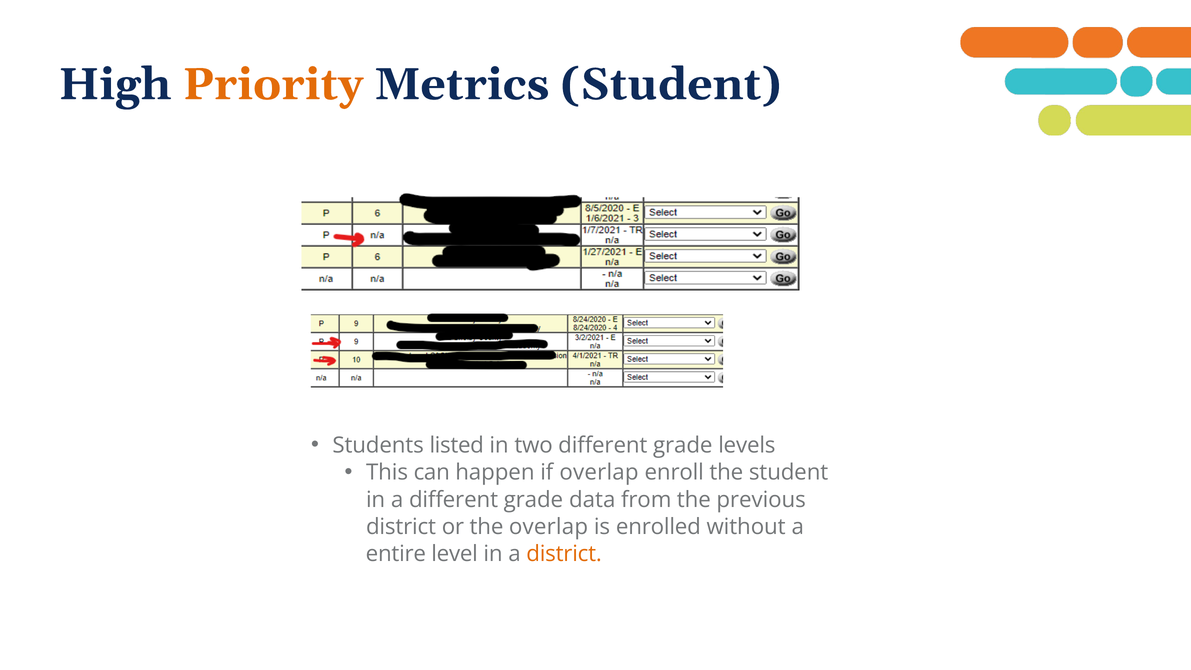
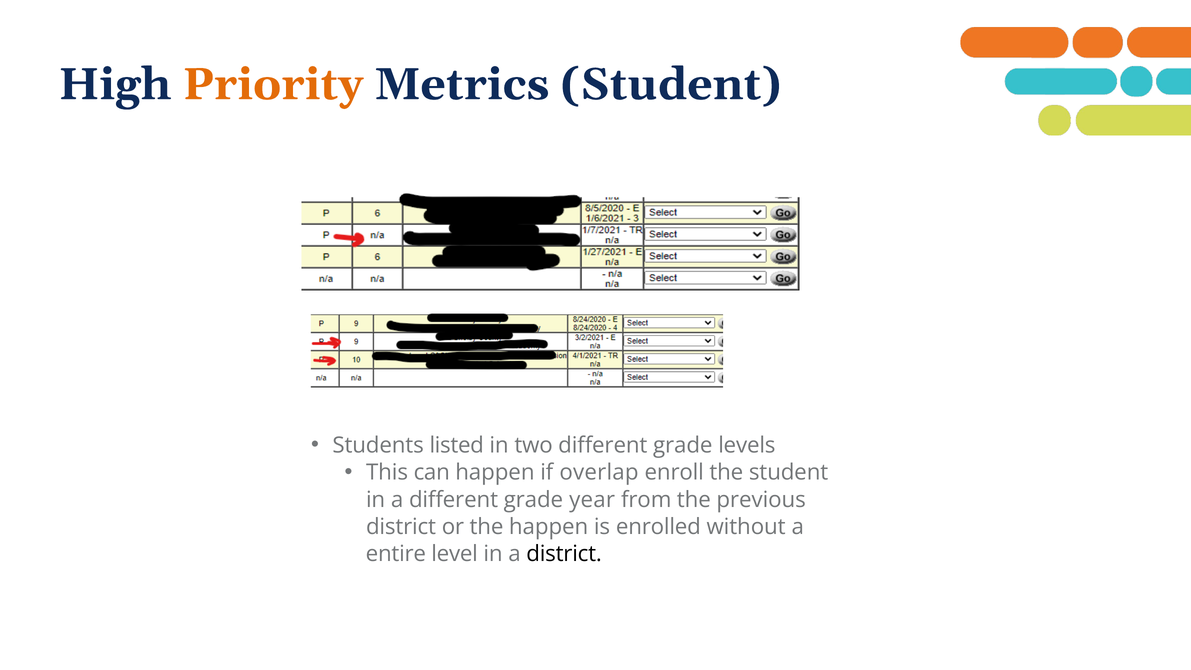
data: data -> year (592, 500)
the overlap: overlap -> happen (549, 527)
district colour: orange -> black (564, 554)
